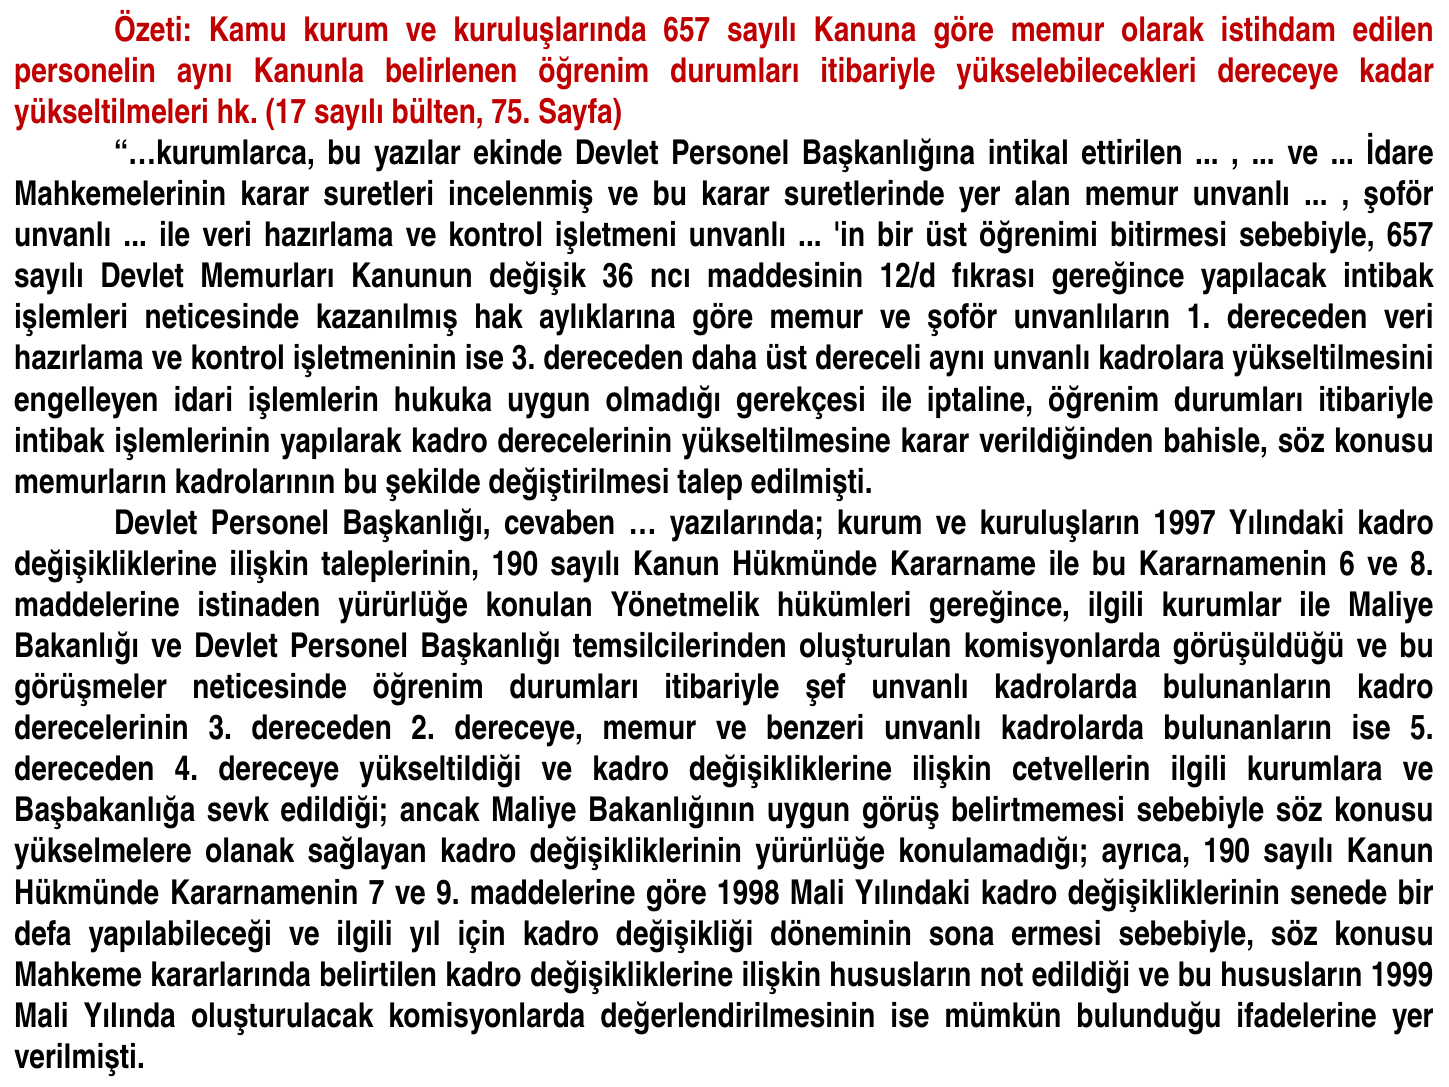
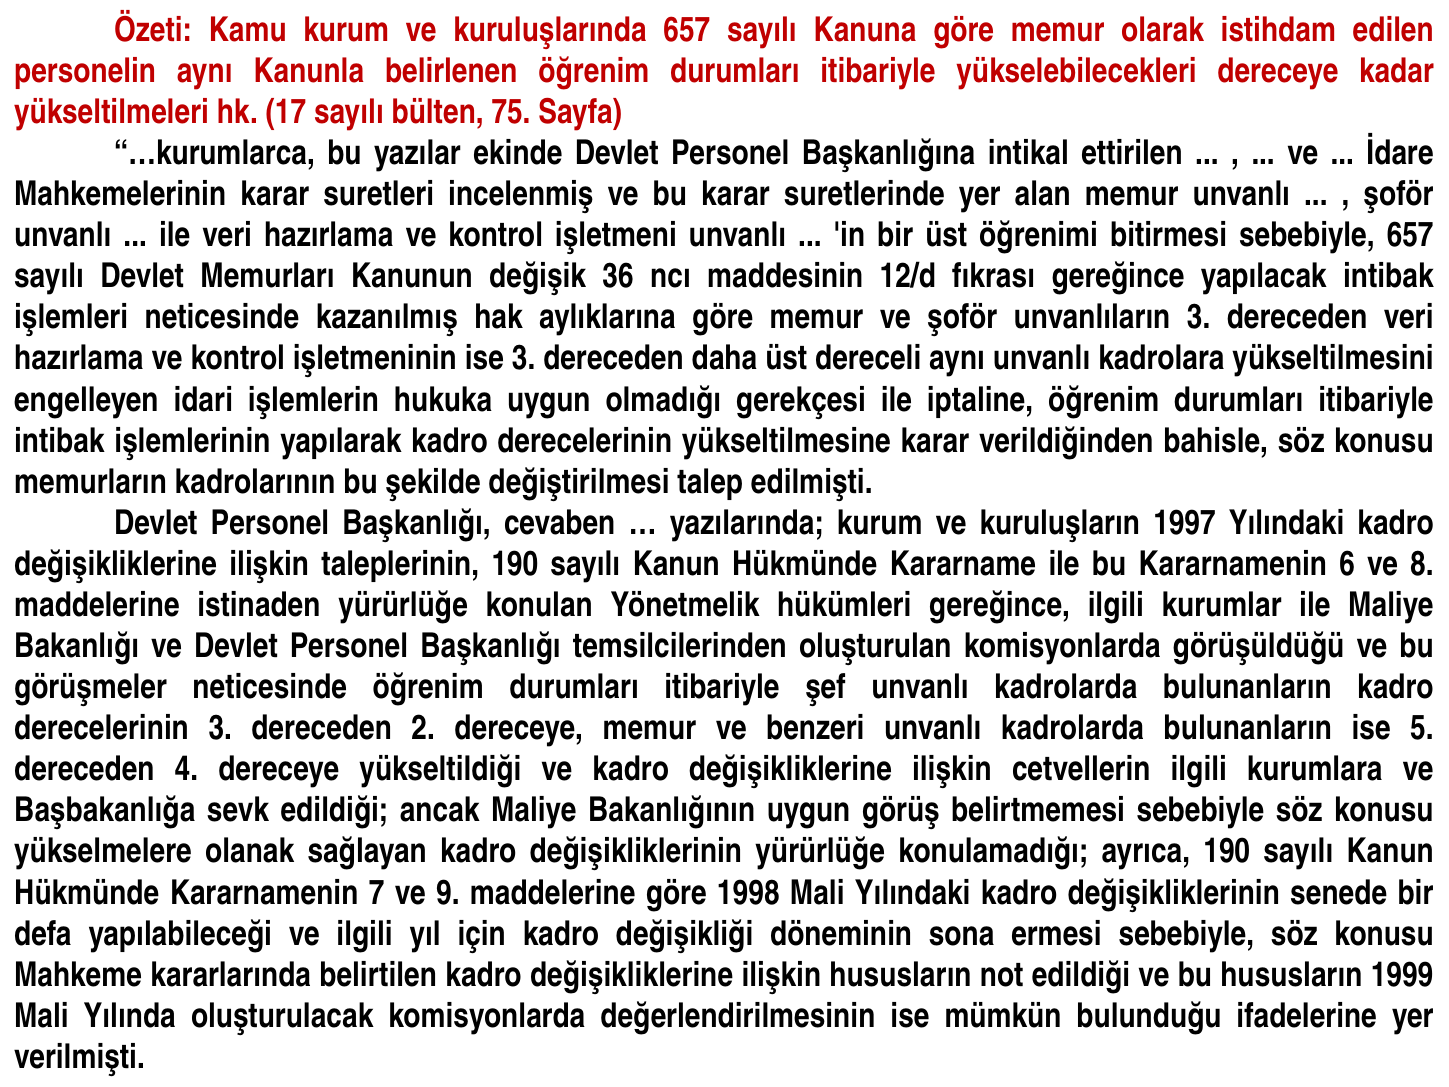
unvanlıların 1: 1 -> 3 (1199, 318)
